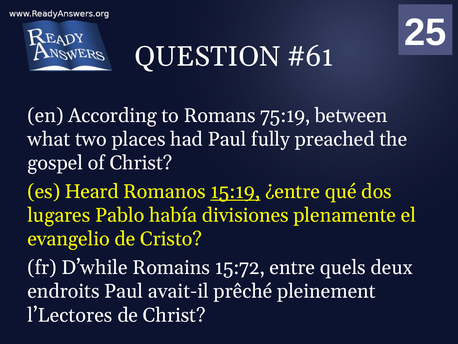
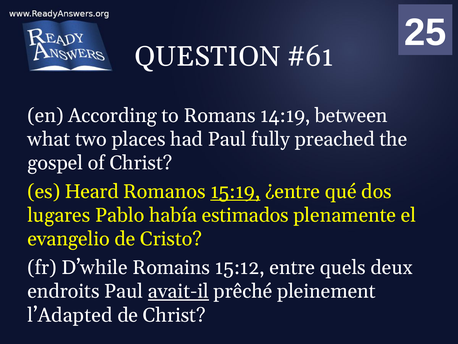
75:19: 75:19 -> 14:19 (285, 115)
divisiones: divisiones -> estimados (245, 215)
15:72: 15:72 -> 15:12 (240, 267)
avait-il underline: none -> present (178, 291)
l’Lectores: l’Lectores -> l’Adapted (70, 315)
